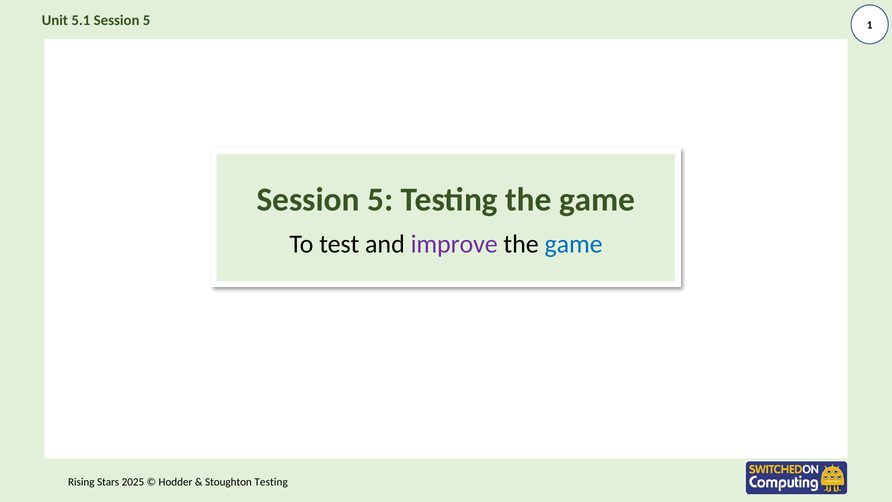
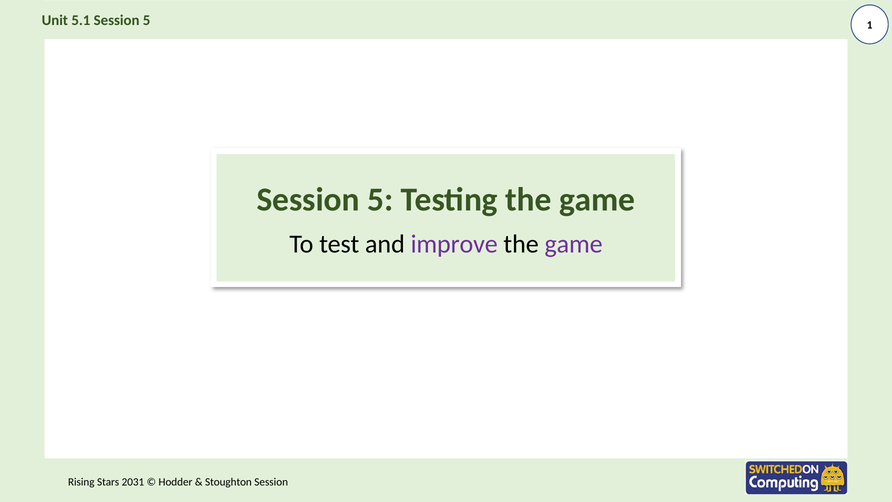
game colour: blue -> purple (574, 244)
2025: 2025 -> 2031 (133, 482)
Stoughton Testing: Testing -> Session (271, 482)
